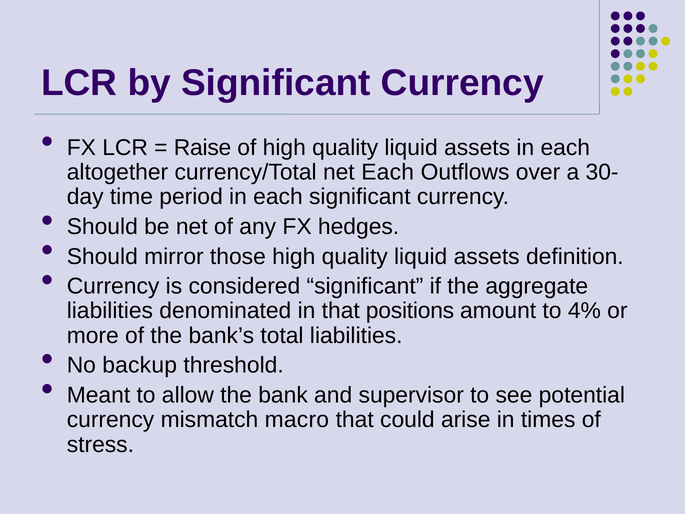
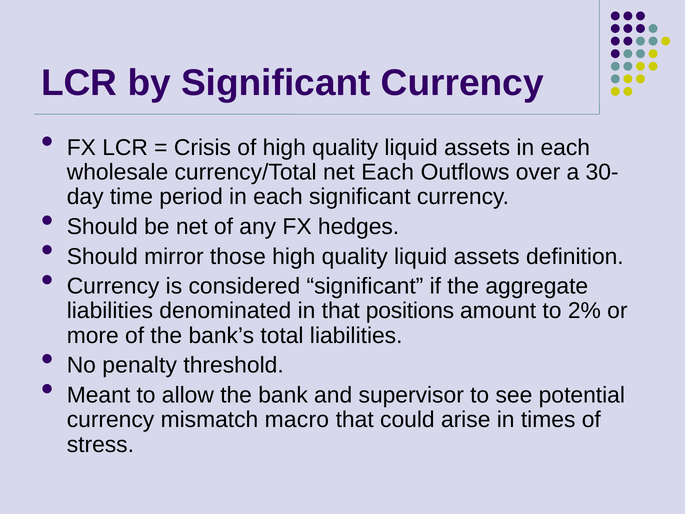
Raise: Raise -> Crisis (202, 148)
altogether: altogether -> wholesale (118, 172)
4%: 4% -> 2% (584, 311)
backup: backup -> penalty (140, 365)
